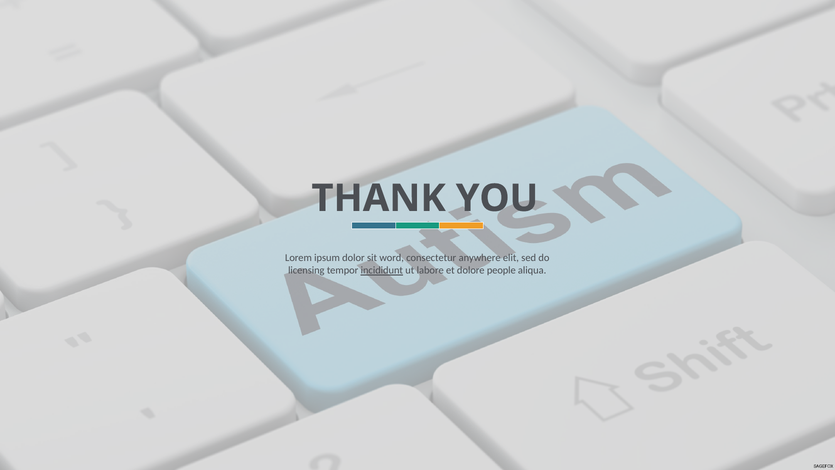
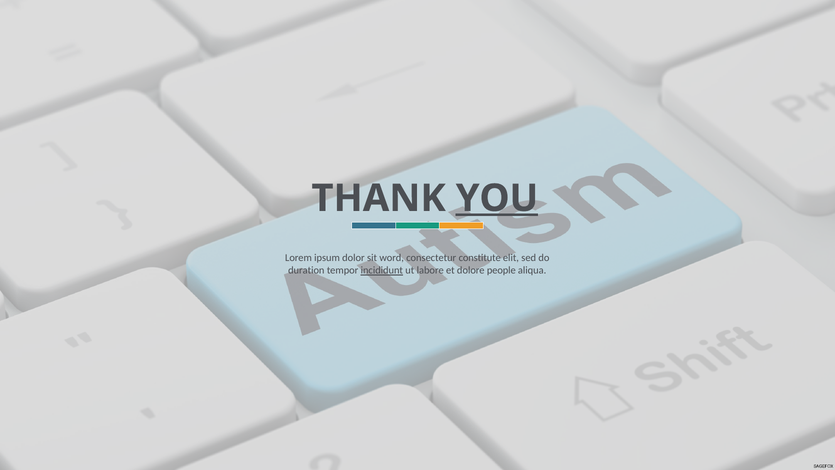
YOU underline: none -> present (497, 198)
anywhere: anywhere -> constitute (480, 258)
licensing: licensing -> duration (306, 270)
